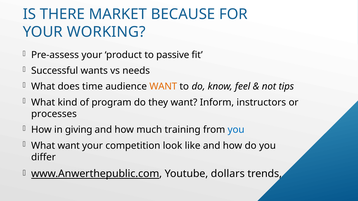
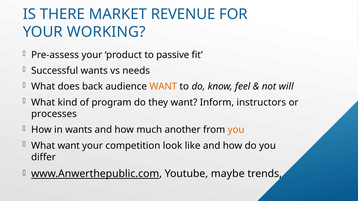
BECAUSE: BECAUSE -> REVENUE (183, 14)
time: time -> back (93, 87)
tips: tips -> will (286, 87)
in giving: giving -> wants (79, 130)
training: training -> another (183, 130)
you colour: blue -> orange (236, 130)
dollars: dollars -> maybe (228, 174)
